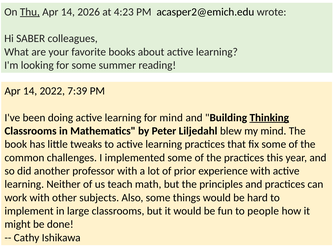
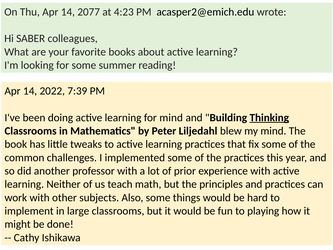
Thu underline: present -> none (30, 12)
2026: 2026 -> 2077 (89, 12)
people: people -> playing (263, 211)
